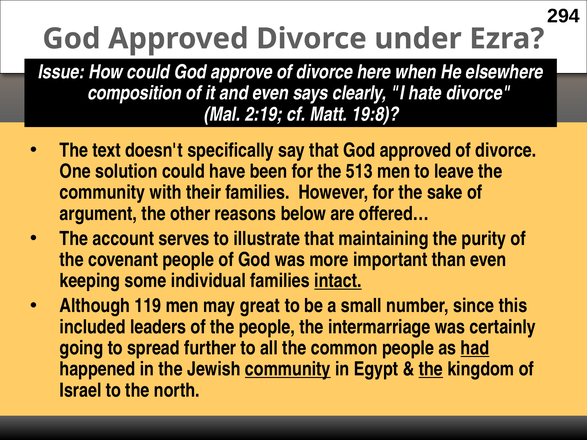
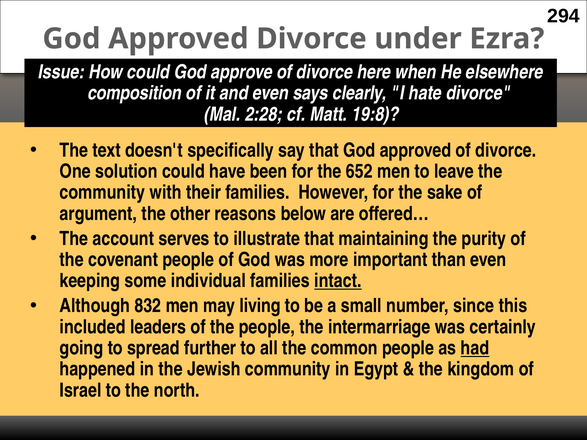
2:19: 2:19 -> 2:28 (264, 114)
513: 513 -> 652 (359, 171)
119: 119 -> 832 (148, 306)
great: great -> living (260, 306)
community underline: present -> none (288, 369)
the underline: present -> none (431, 369)
